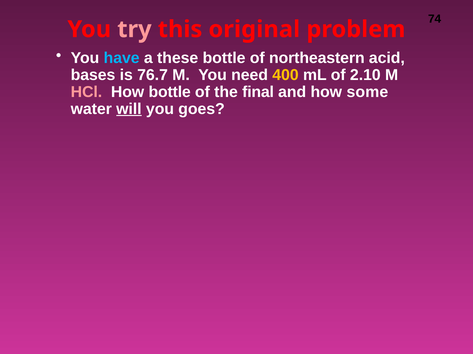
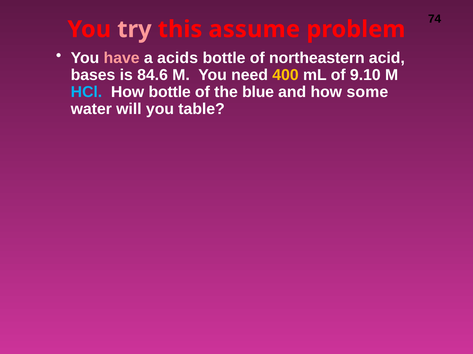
original: original -> assume (254, 29)
have colour: light blue -> pink (122, 58)
these: these -> acids (178, 58)
76.7: 76.7 -> 84.6 (153, 75)
2.10: 2.10 -> 9.10 (365, 75)
HCl colour: pink -> light blue (86, 92)
final: final -> blue (258, 92)
will underline: present -> none (129, 109)
goes: goes -> table (202, 109)
